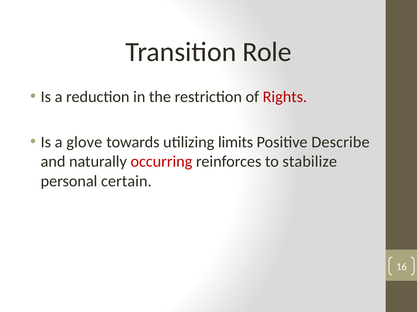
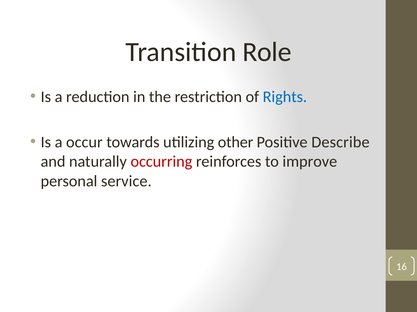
Rights colour: red -> blue (285, 97)
glove: glove -> occur (84, 143)
limits: limits -> other (236, 143)
stabilize: stabilize -> improve (310, 162)
certain: certain -> service (126, 181)
